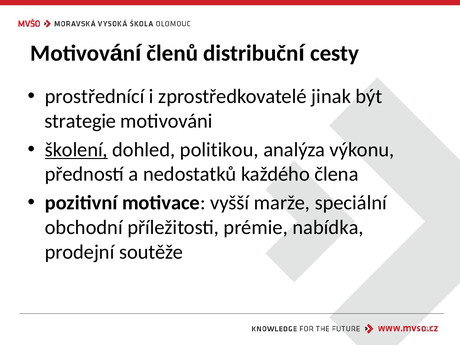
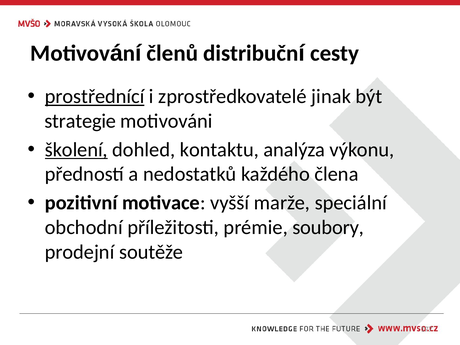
prostřednící underline: none -> present (95, 96)
politikou: politikou -> kontaktu (219, 150)
nabídka: nabídka -> soubory (328, 227)
